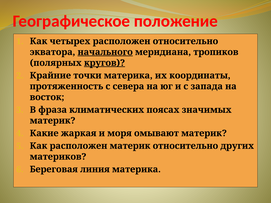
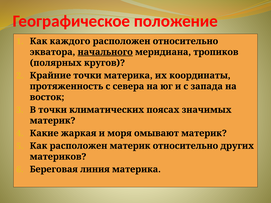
четырех: четырех -> каждого (70, 41)
кругов underline: present -> none (105, 63)
В фраза: фраза -> точки (53, 110)
